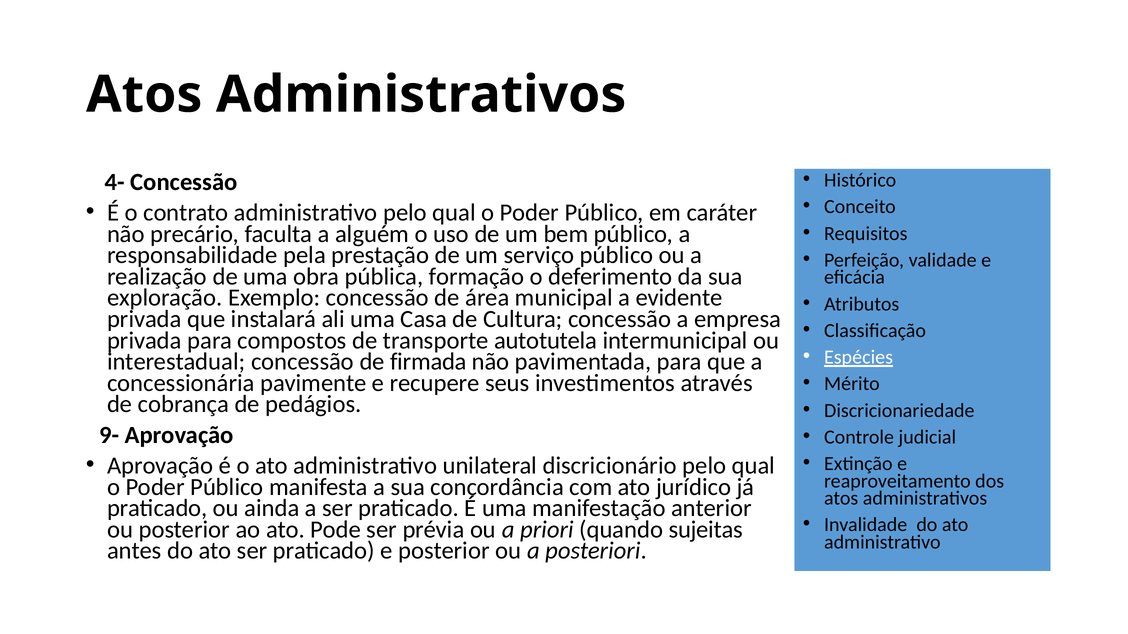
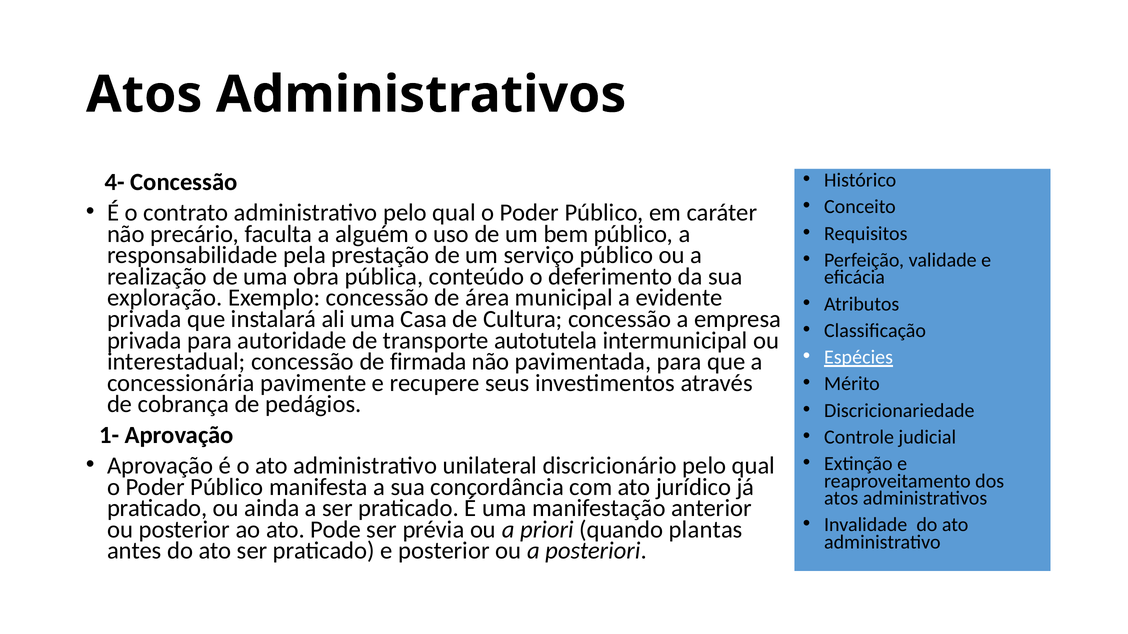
formação: formação -> conteúdo (476, 277)
compostos: compostos -> autoridade (292, 341)
9-: 9- -> 1- (109, 435)
sujeitas: sujeitas -> plantas (706, 530)
